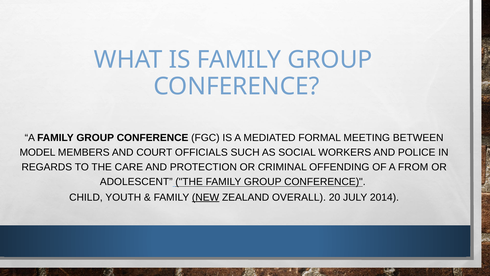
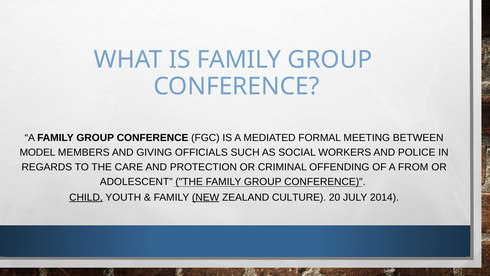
COURT: COURT -> GIVING (154, 152)
CHILD underline: none -> present (86, 197)
OVERALL: OVERALL -> CULTURE (299, 197)
